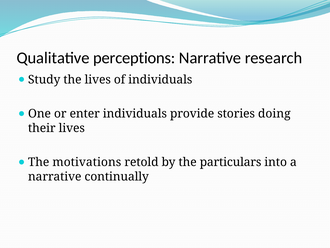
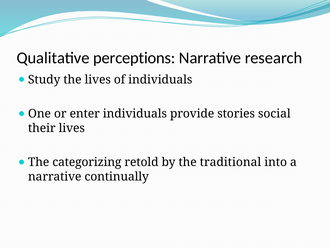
doing: doing -> social (274, 114)
motivations: motivations -> categorizing (87, 162)
particulars: particulars -> traditional (230, 162)
